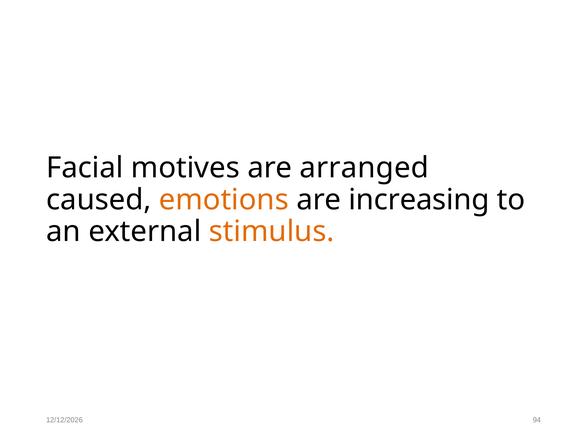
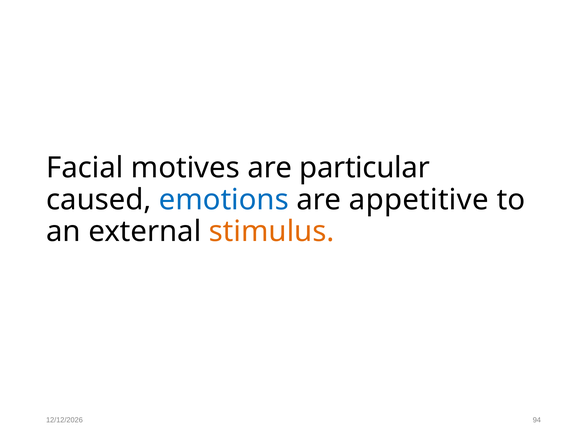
arranged: arranged -> particular (365, 168)
emotions colour: orange -> blue (224, 200)
increasing: increasing -> appetitive (419, 200)
